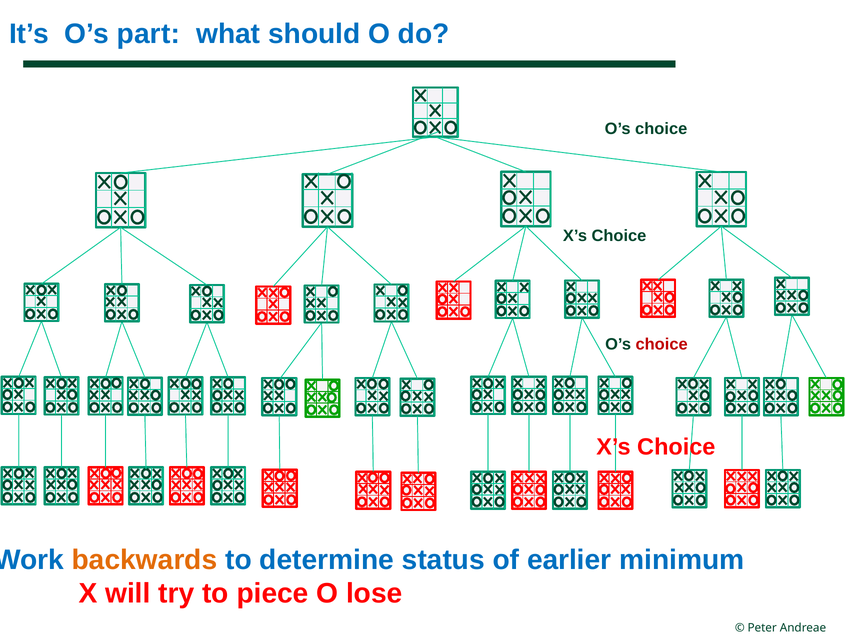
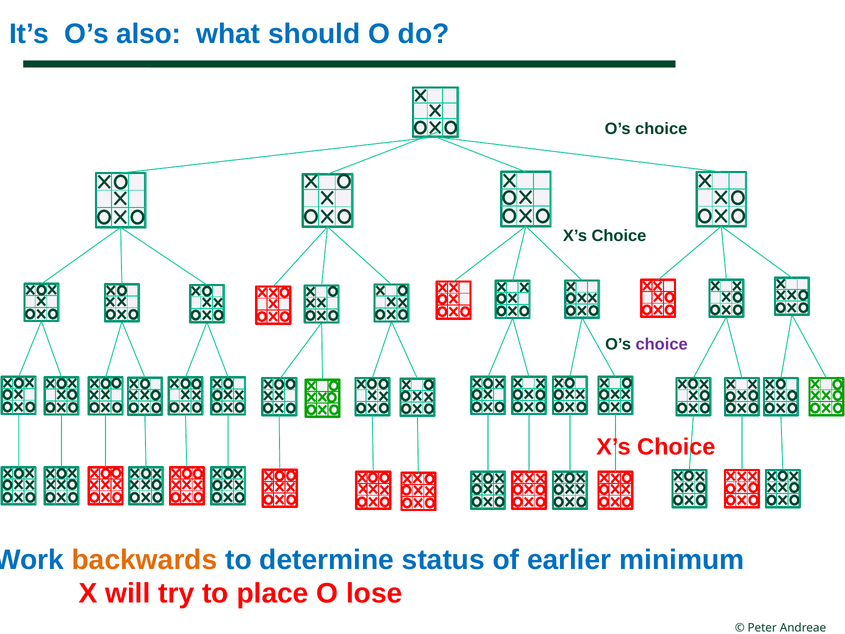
part: part -> also (149, 34)
choice colour: red -> purple (662, 344)
piece: piece -> place (273, 593)
